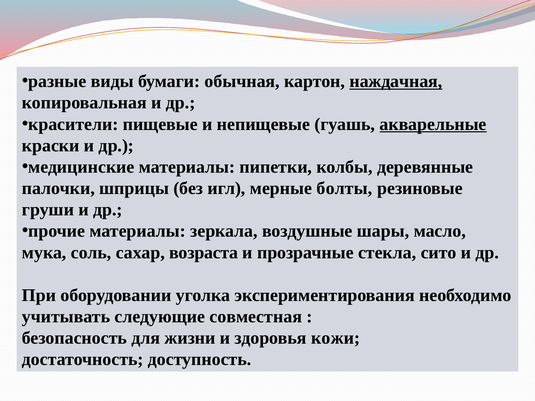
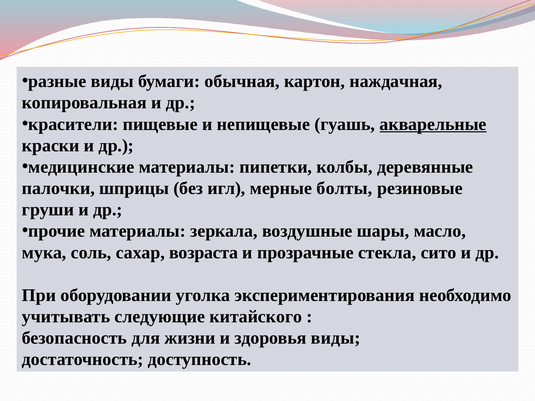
наждачная underline: present -> none (396, 81)
совместная: совместная -> китайского (256, 317)
здоровья кожи: кожи -> виды (336, 338)
